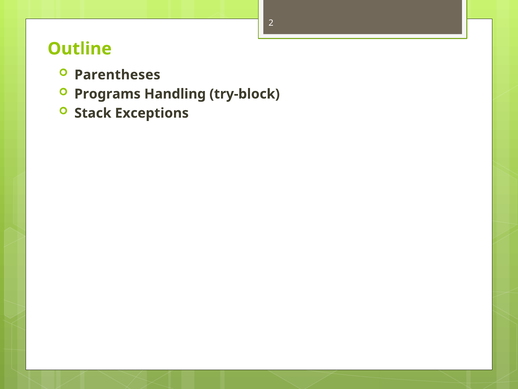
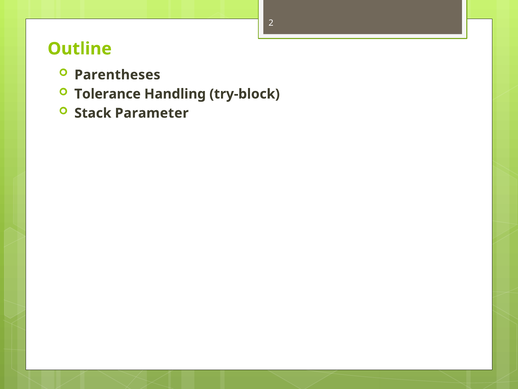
Programs: Programs -> Tolerance (108, 94)
Exceptions: Exceptions -> Parameter (152, 113)
